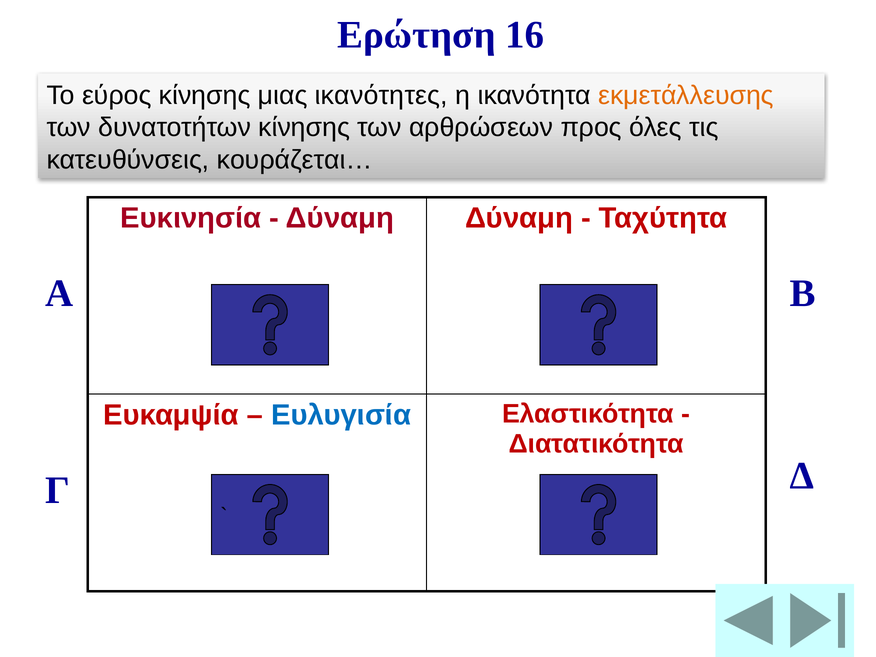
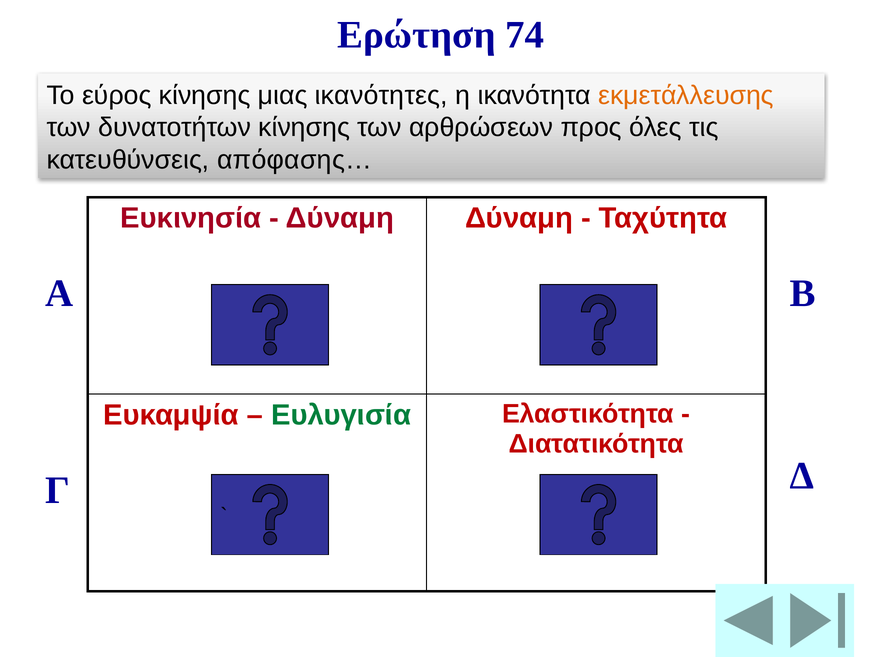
16: 16 -> 74 (525, 35)
κουράζεται…: κουράζεται… -> απόφασης… (295, 160)
Ευλυγισία colour: blue -> green (341, 415)
